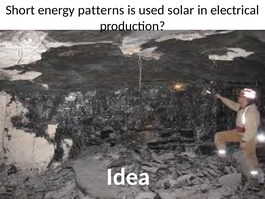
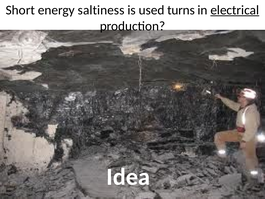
patterns: patterns -> saltiness (101, 10)
solar: solar -> turns (181, 10)
electrical underline: none -> present (235, 10)
